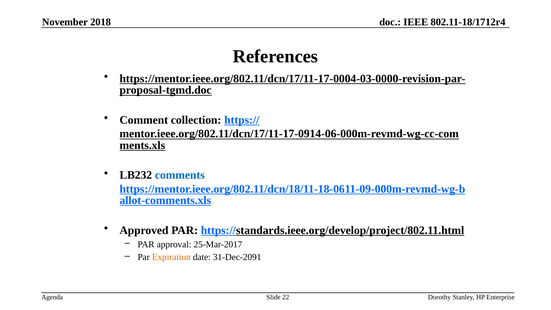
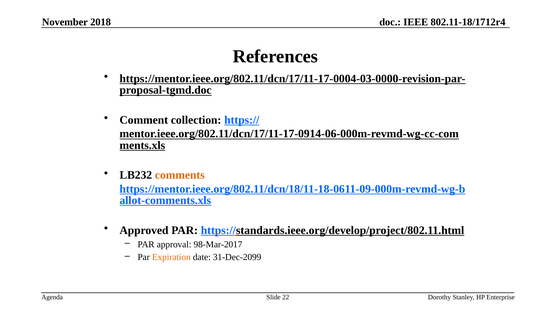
comments colour: blue -> orange (180, 175)
25-Mar-2017: 25-Mar-2017 -> 98-Mar-2017 (218, 244)
31-Dec-2091: 31-Dec-2091 -> 31-Dec-2099 (237, 257)
